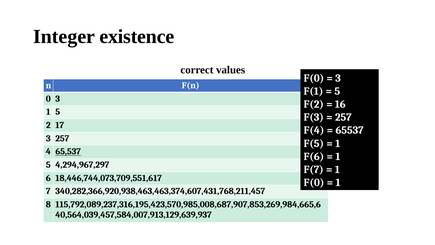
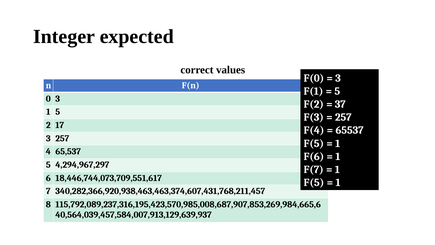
existence: existence -> expected (137, 37)
16: 16 -> 37 (340, 104)
65,537 underline: present -> none (68, 151)
F(0: F(0 -> F(5 (314, 182)
